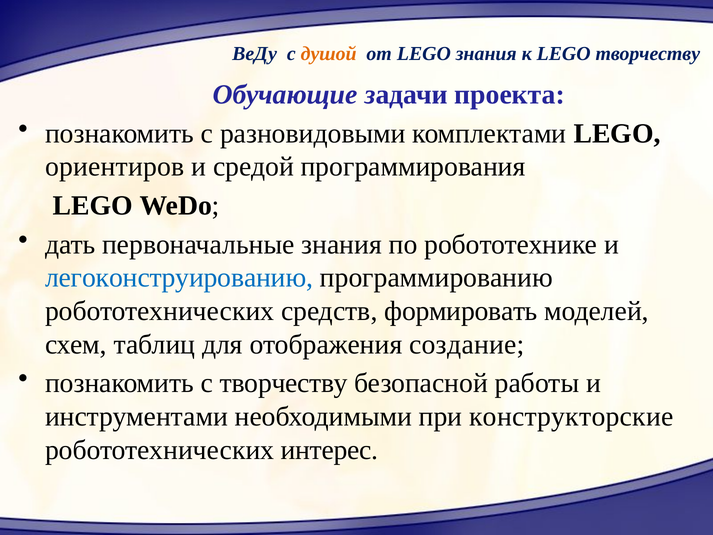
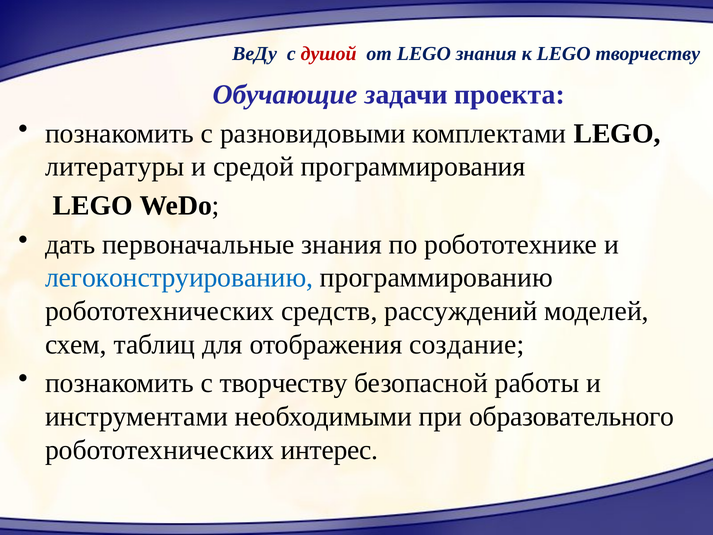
душой colour: orange -> red (329, 54)
ориентиров: ориентиров -> литературы (115, 167)
формировать: формировать -> рассуждений (461, 311)
конструкторские: конструкторские -> образовательного (572, 416)
